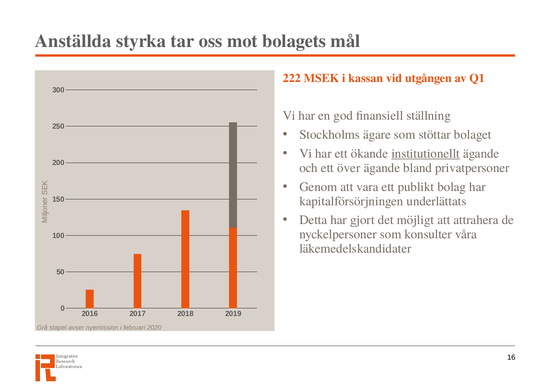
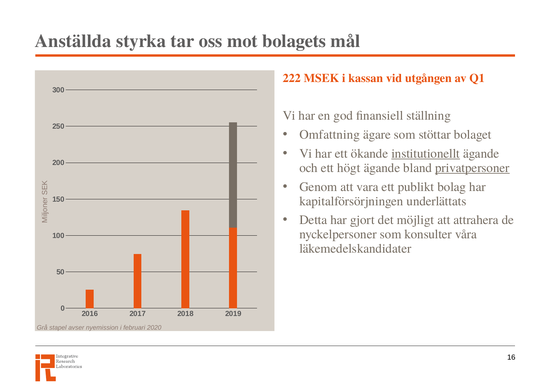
Stockholms: Stockholms -> Omfattning (330, 134)
över: över -> högt (349, 168)
privatpersoner underline: none -> present (472, 168)
